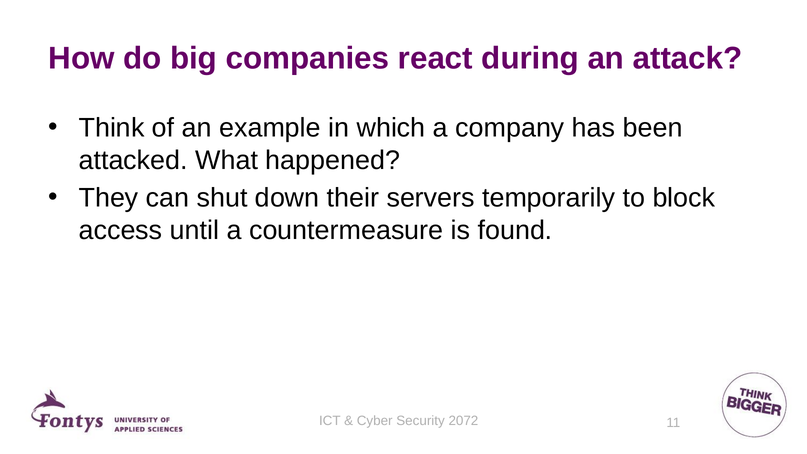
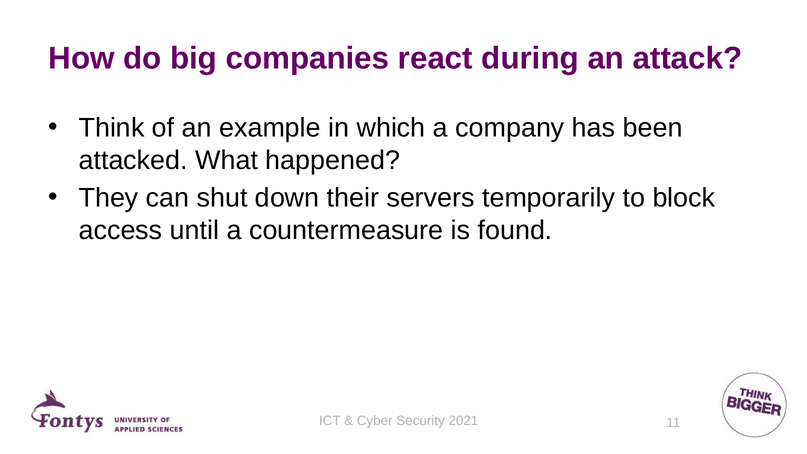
2072: 2072 -> 2021 (463, 421)
